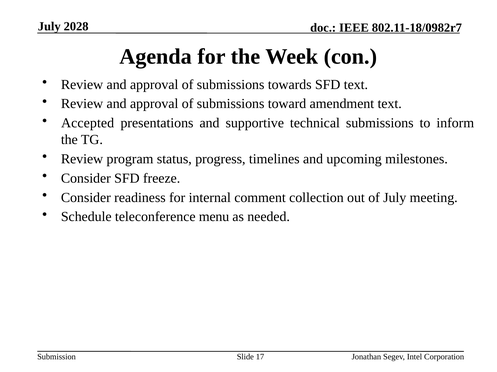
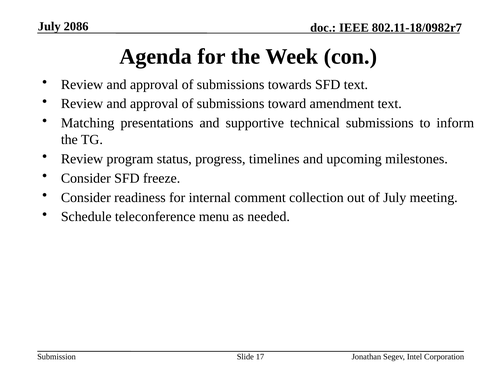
2028: 2028 -> 2086 (76, 26)
Accepted: Accepted -> Matching (88, 123)
